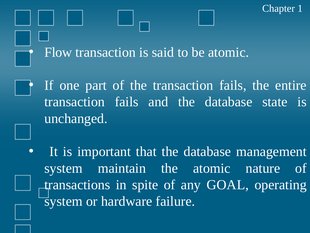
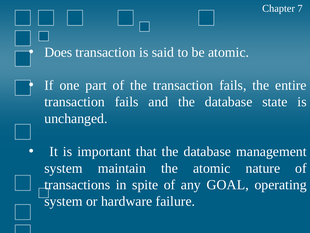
1: 1 -> 7 (300, 8)
Flow: Flow -> Does (58, 52)
